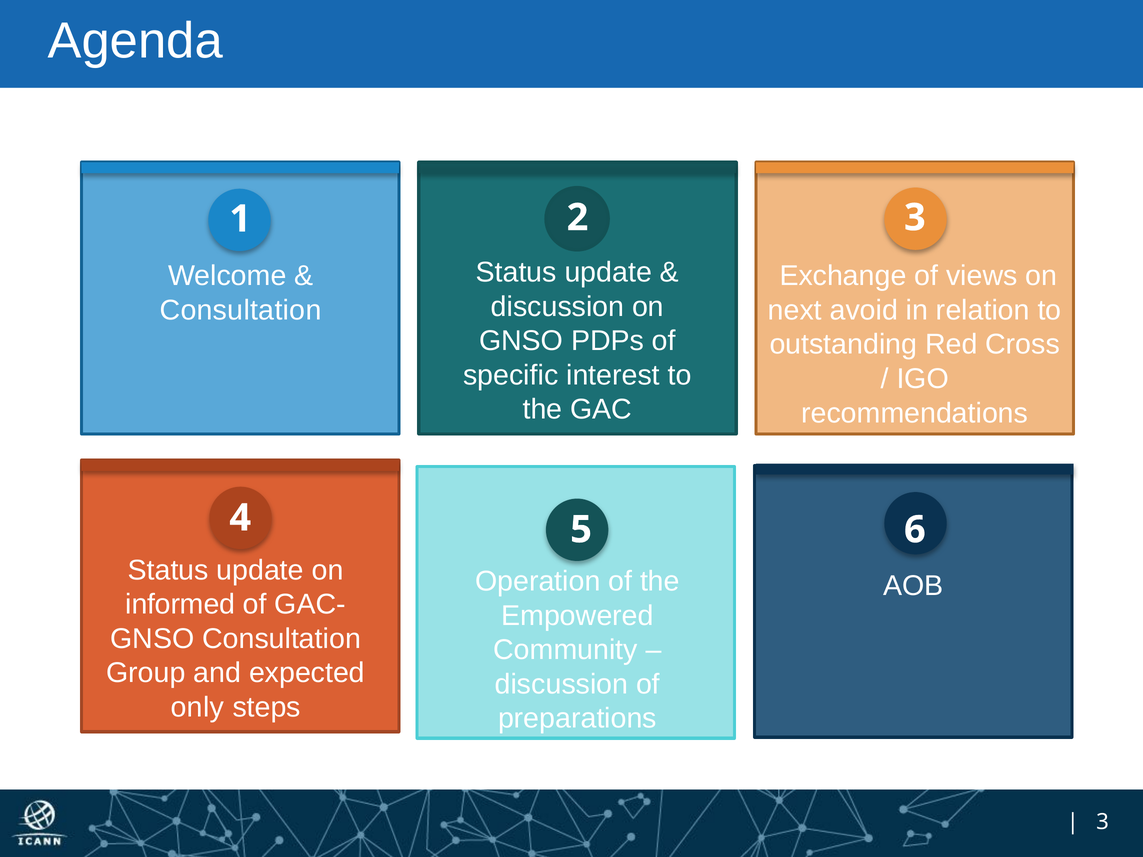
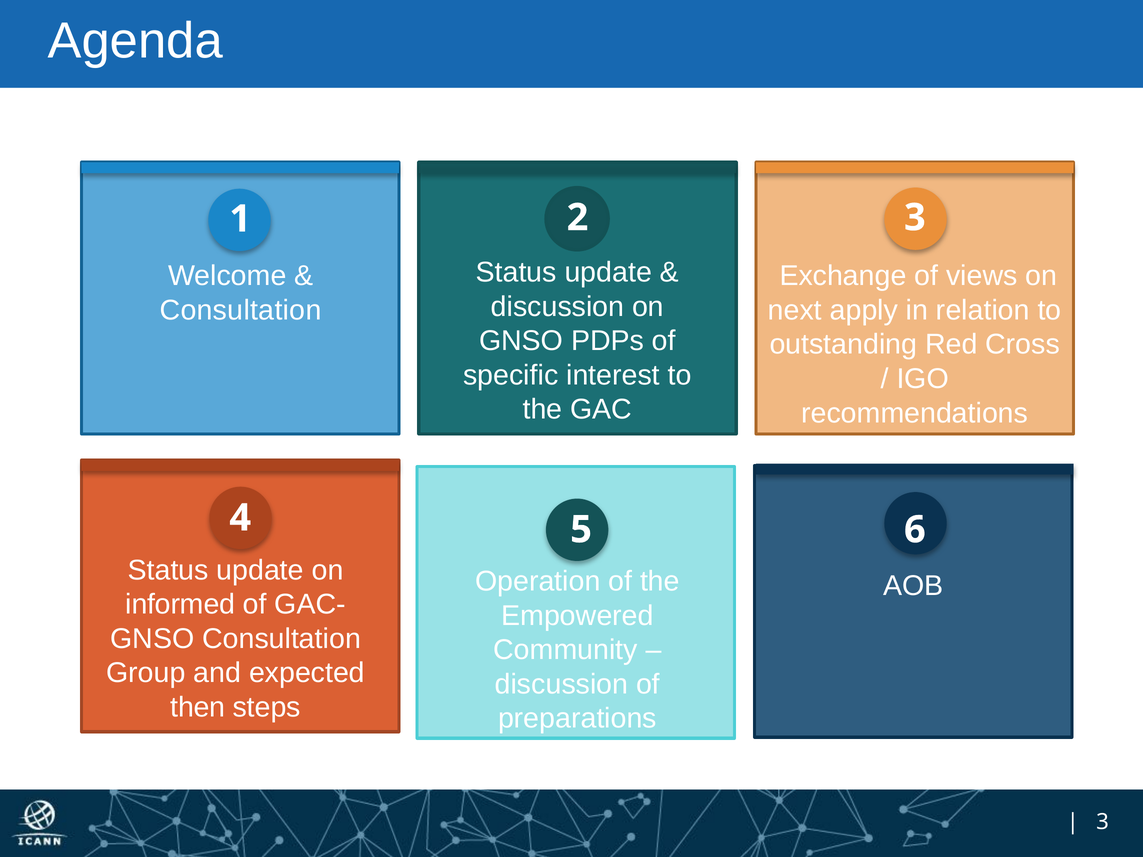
avoid: avoid -> apply (864, 310)
only: only -> then (198, 707)
